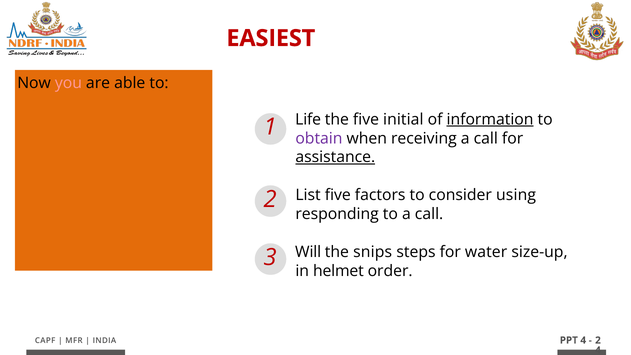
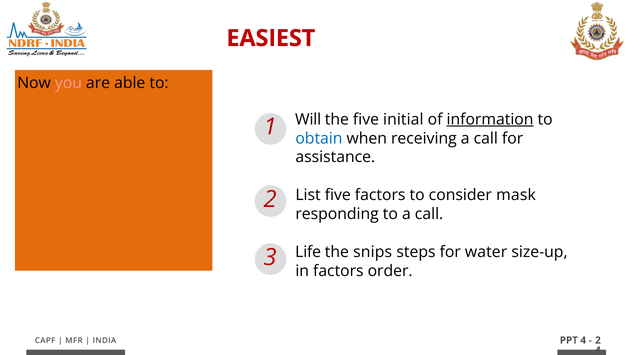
Life: Life -> Will (308, 119)
obtain colour: purple -> blue (319, 138)
assistance underline: present -> none (335, 157)
using: using -> mask (516, 195)
Will: Will -> Life (308, 252)
in helmet: helmet -> factors (338, 271)
